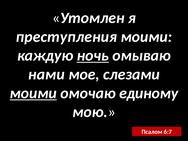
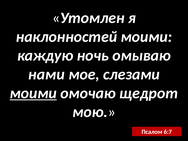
преступления: преступления -> наклонностей (66, 37)
ночь underline: present -> none (93, 56)
единому: единому -> щедрот (149, 93)
